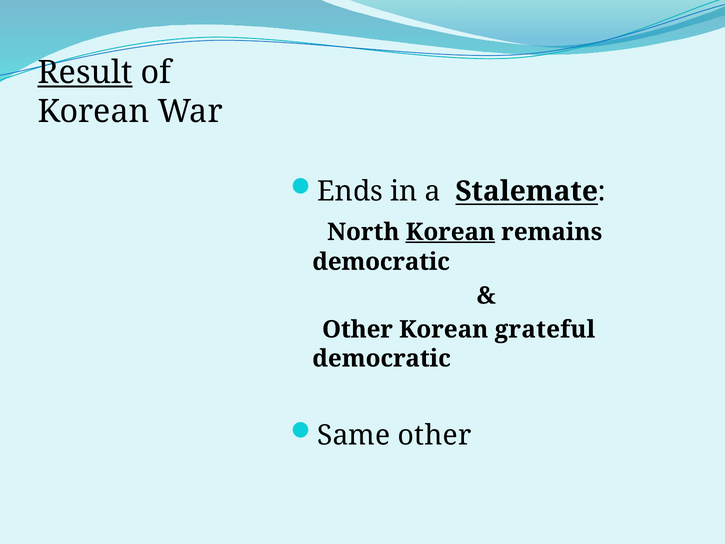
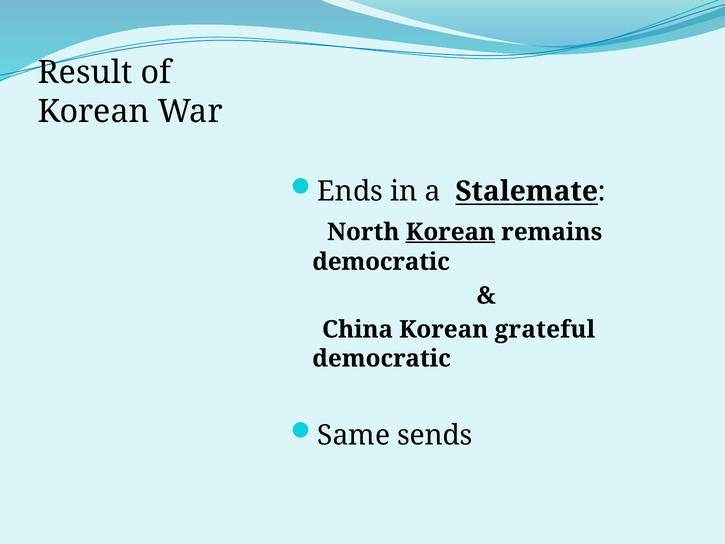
Result underline: present -> none (85, 73)
Other: Other -> China (358, 329)
Same other: other -> sends (435, 435)
